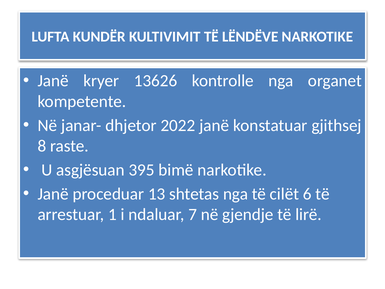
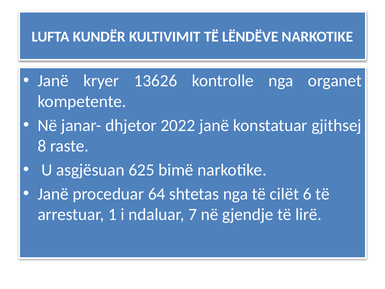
395: 395 -> 625 (142, 170)
13: 13 -> 64 (157, 194)
